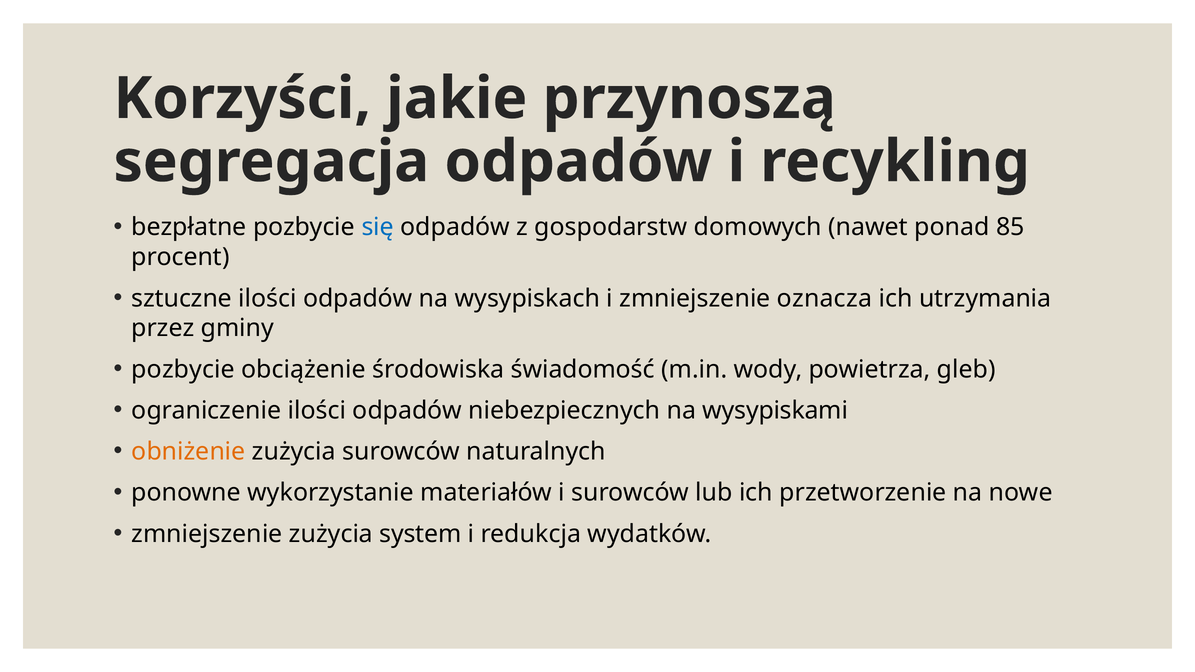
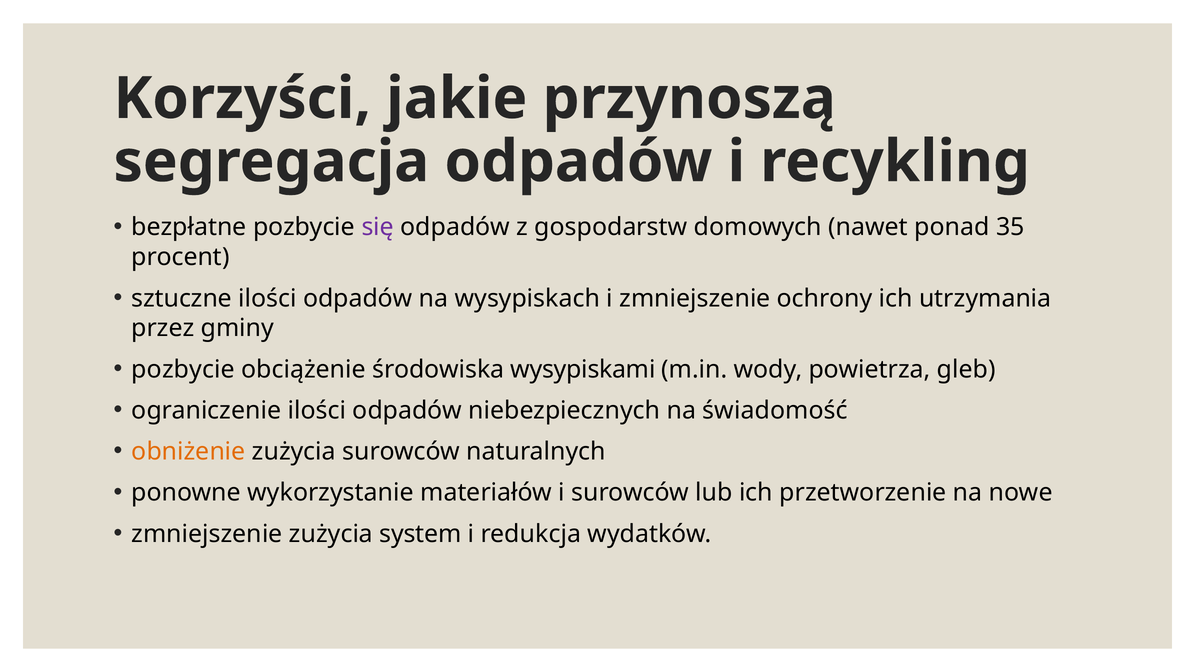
się colour: blue -> purple (378, 227)
85: 85 -> 35 (1010, 227)
oznacza: oznacza -> ochrony (825, 298)
świadomość: świadomość -> wysypiskami (583, 369)
wysypiskami: wysypiskami -> świadomość (775, 411)
